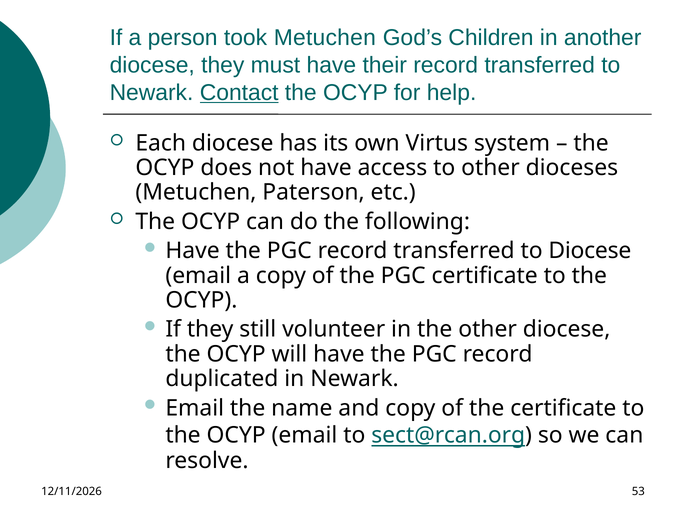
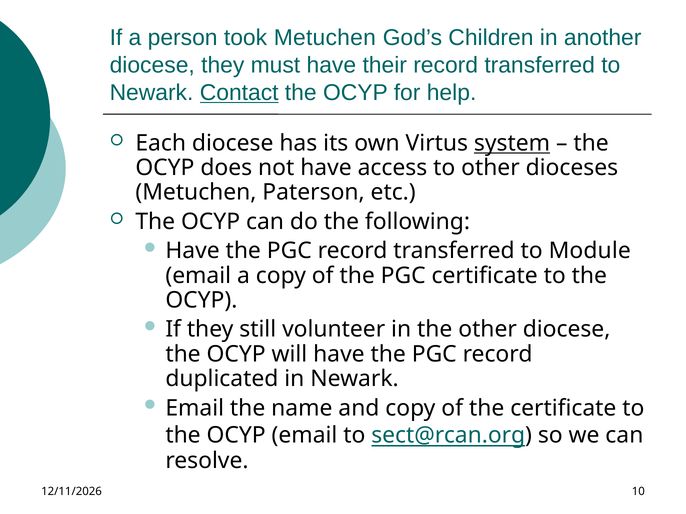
system underline: none -> present (512, 143)
to Diocese: Diocese -> Module (590, 251)
53: 53 -> 10 (638, 492)
